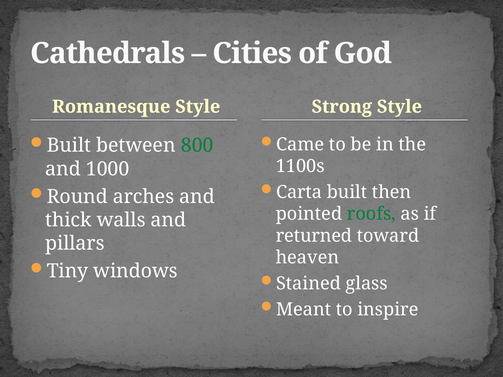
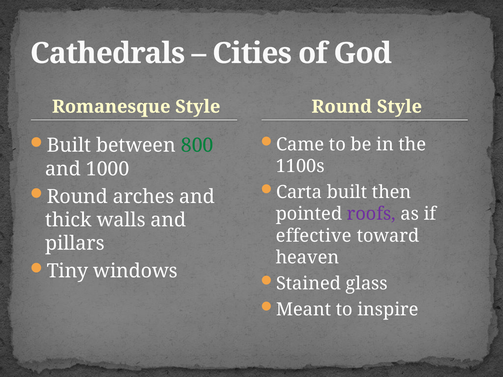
Strong: Strong -> Round (342, 107)
roofs colour: green -> purple (371, 214)
returned: returned -> effective (314, 236)
